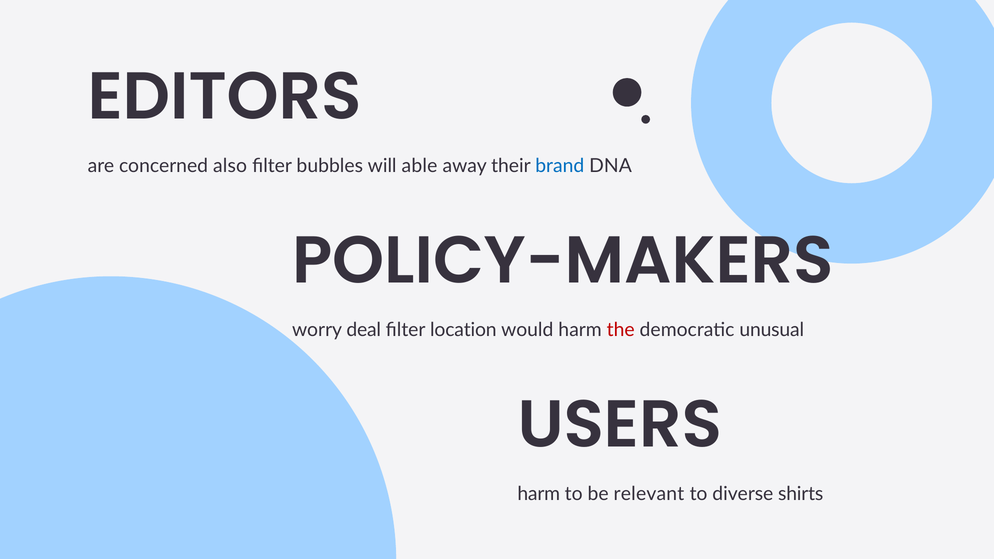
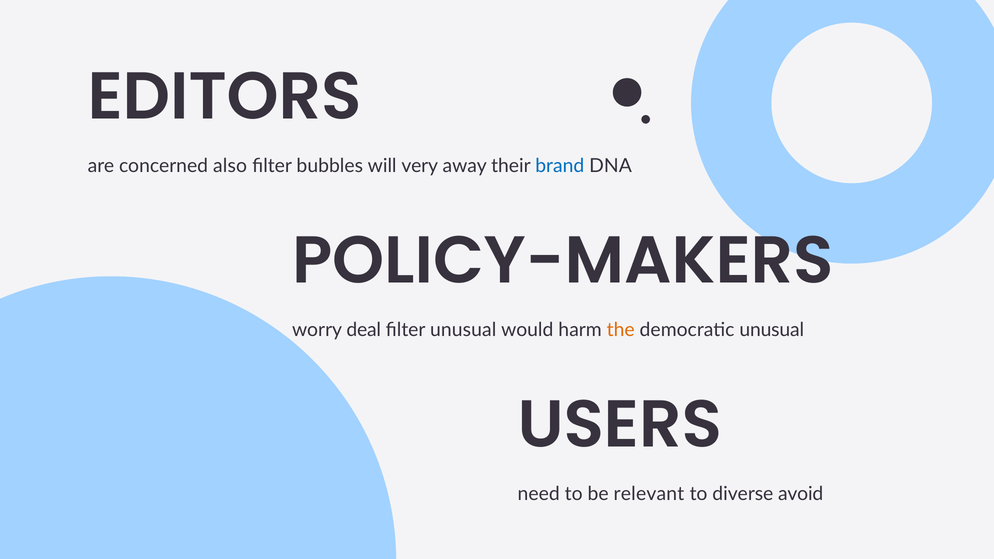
able: able -> very (420, 166)
filter location: location -> unusual (463, 330)
the colour: red -> orange (621, 330)
harm: harm -> need (539, 494)
shirts: shirts -> avoid (801, 494)
